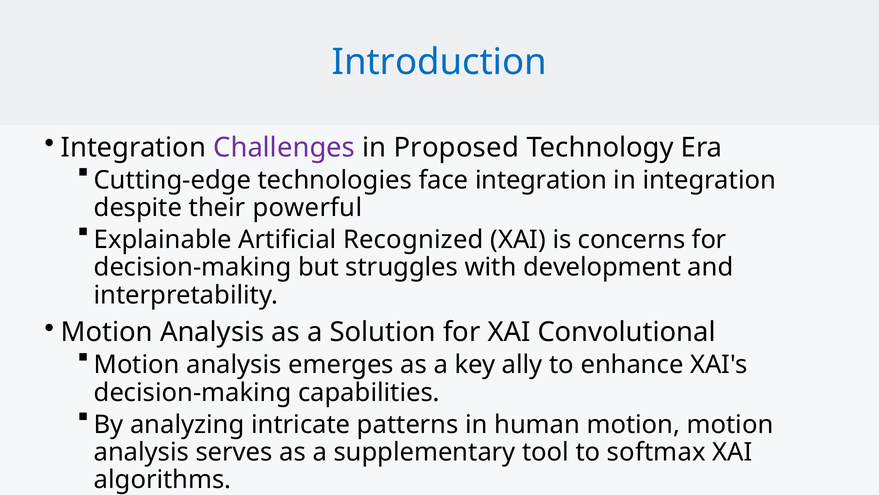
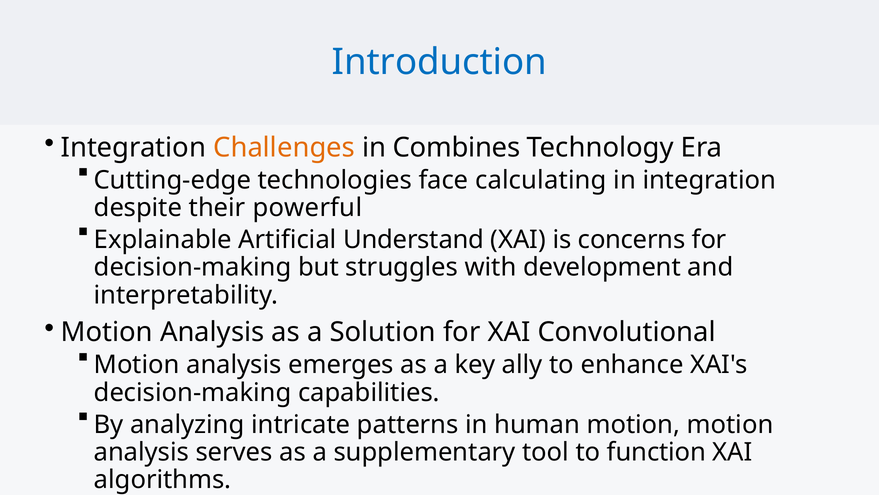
Challenges colour: purple -> orange (284, 147)
Proposed: Proposed -> Combines (457, 147)
face integration: integration -> calculating (541, 180)
Recognized: Recognized -> Understand (414, 240)
softmax: softmax -> function (656, 452)
